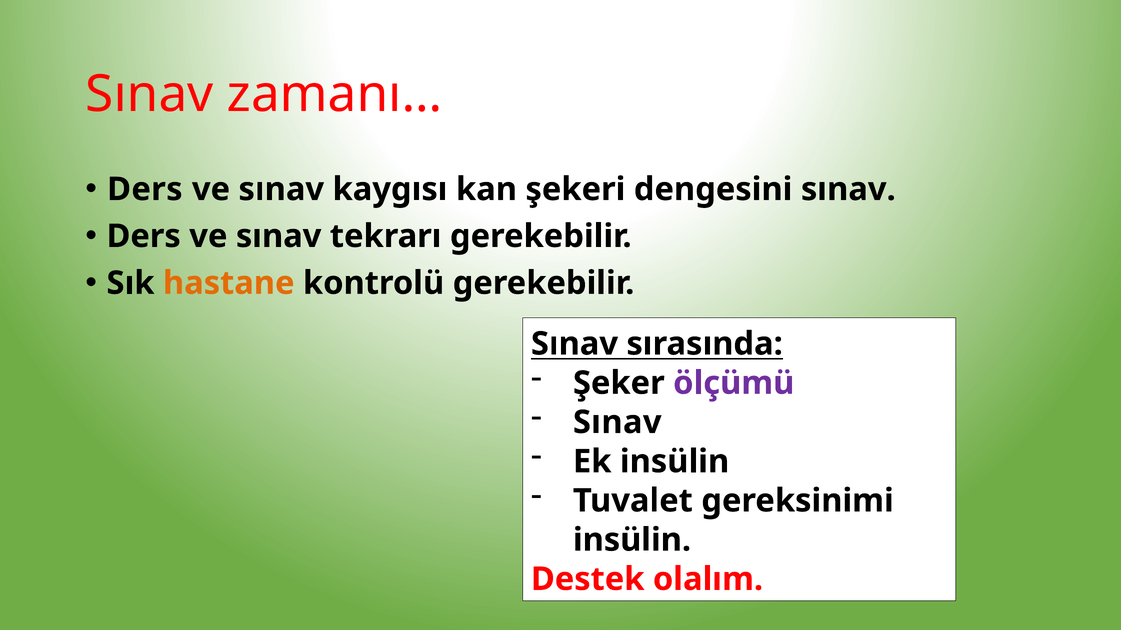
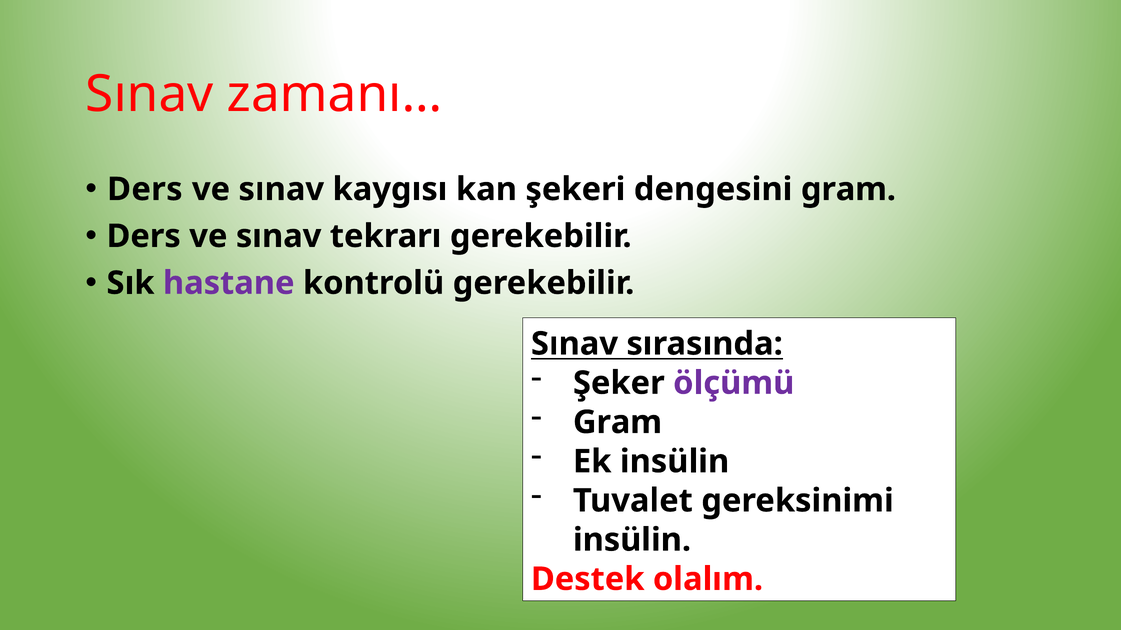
dengesini sınav: sınav -> gram (848, 189)
hastane colour: orange -> purple (229, 283)
Sınav: Sınav -> Gram (618, 423)
